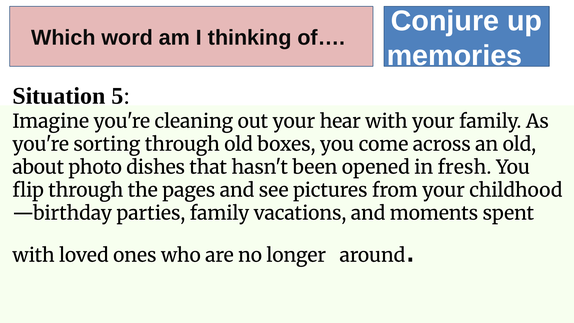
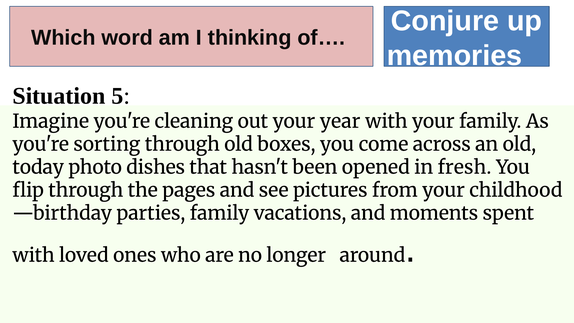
hear: hear -> year (340, 121)
about: about -> today (38, 167)
